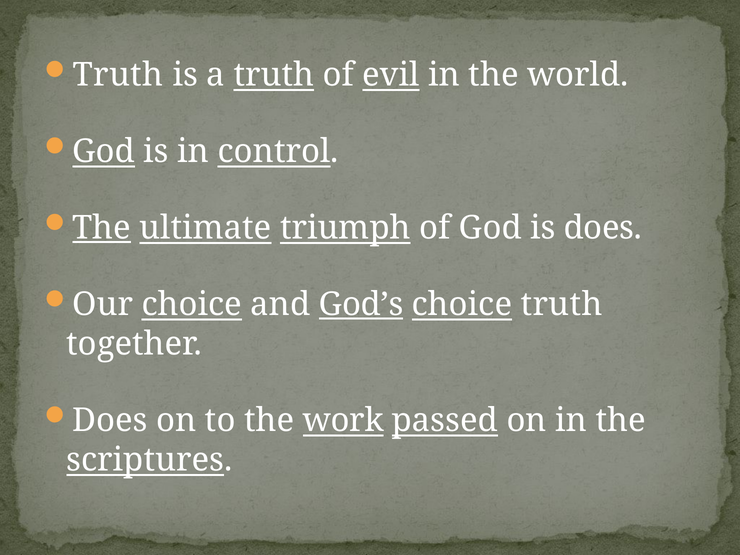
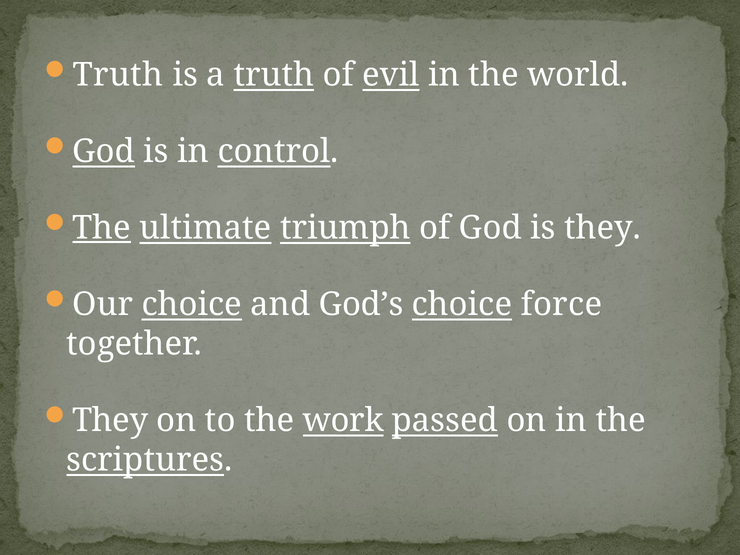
is does: does -> they (603, 228)
God’s underline: present -> none (361, 305)
choice truth: truth -> force (562, 305)
Does: Does -> They (110, 421)
